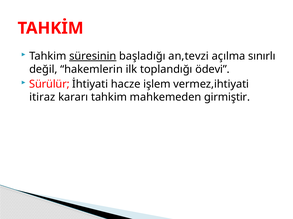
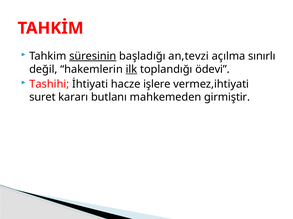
ilk underline: none -> present (131, 69)
Sürülür: Sürülür -> Tashihi (49, 84)
işlem: işlem -> işlere (157, 84)
itiraz: itiraz -> suret (42, 97)
kararı tahkim: tahkim -> butlanı (109, 97)
